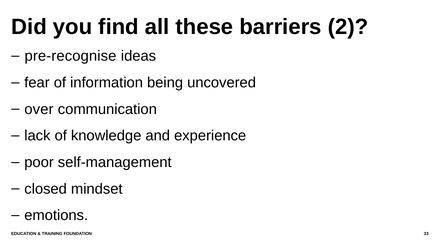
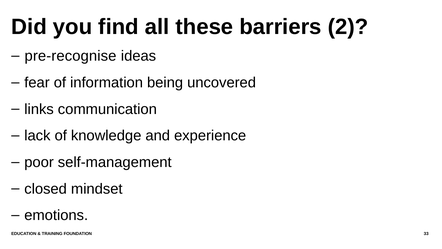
over: over -> links (39, 109)
